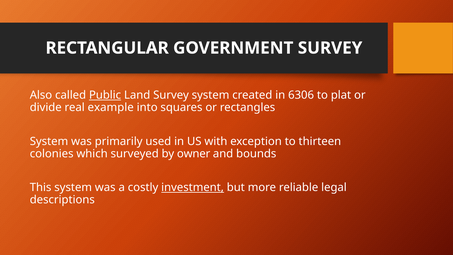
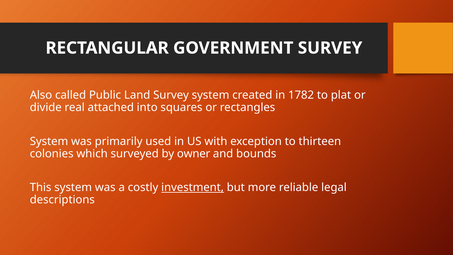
Public underline: present -> none (105, 95)
6306: 6306 -> 1782 (301, 95)
example: example -> attached (111, 107)
